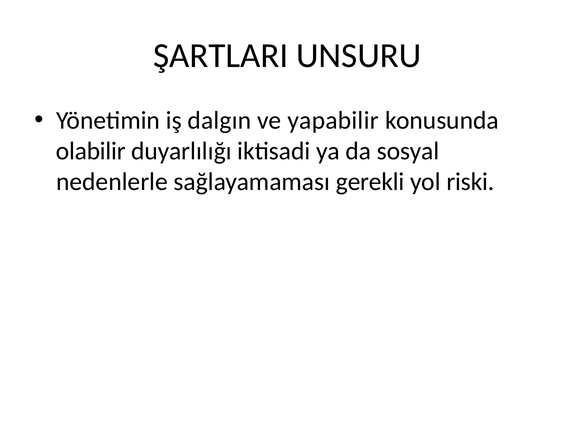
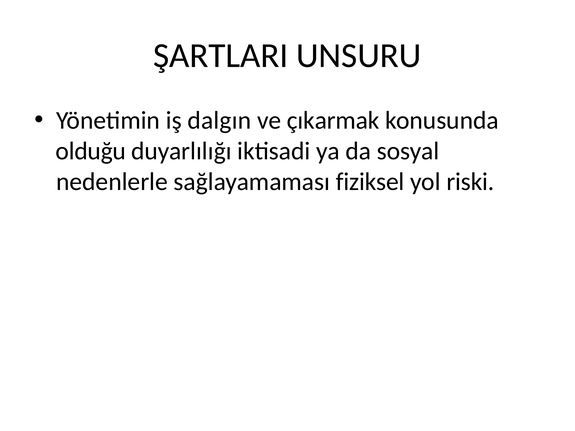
yapabilir: yapabilir -> çıkarmak (333, 121)
olabilir: olabilir -> olduğu (91, 151)
gerekli: gerekli -> fiziksel (370, 182)
